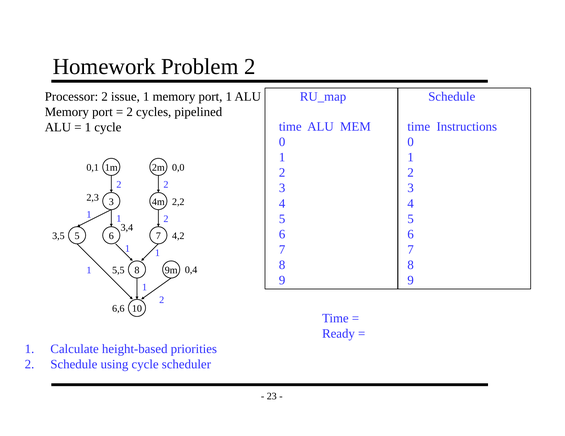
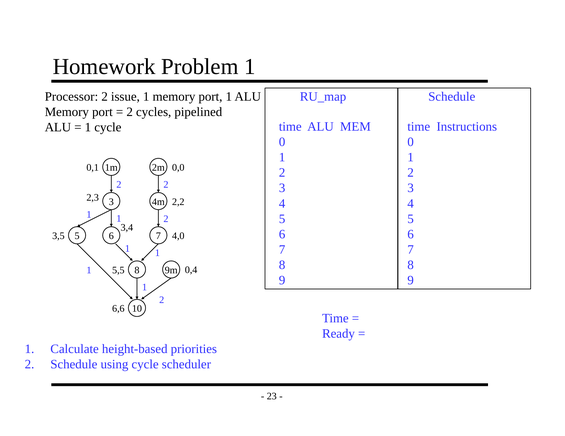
Problem 2: 2 -> 1 (250, 67)
4,2: 4,2 -> 4,0 (178, 236)
